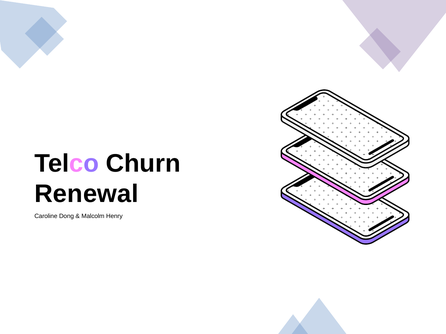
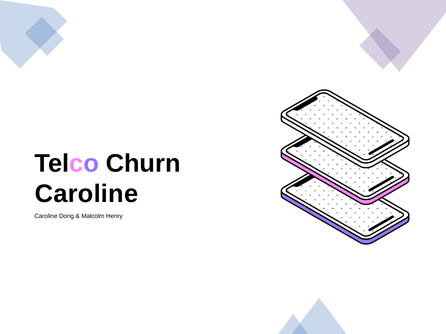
Renewal: Renewal -> Caroline (87, 194)
